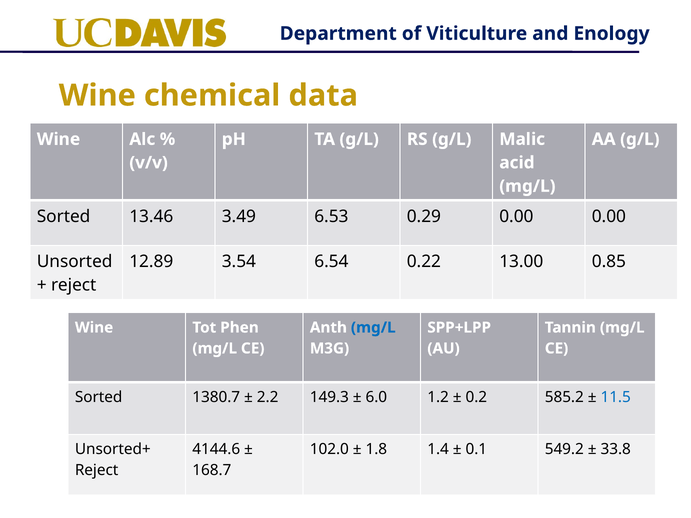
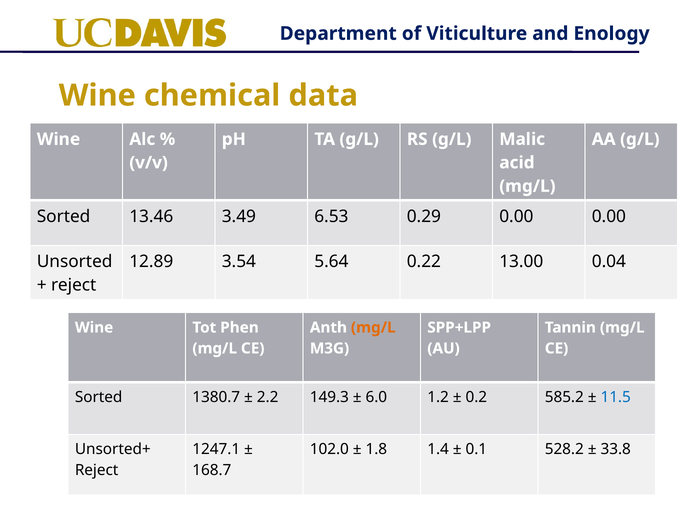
6.54: 6.54 -> 5.64 (331, 262)
0.85: 0.85 -> 0.04 (609, 262)
mg/L colour: blue -> orange (373, 328)
4144.6: 4144.6 -> 1247.1 (216, 449)
549.2: 549.2 -> 528.2 (564, 449)
